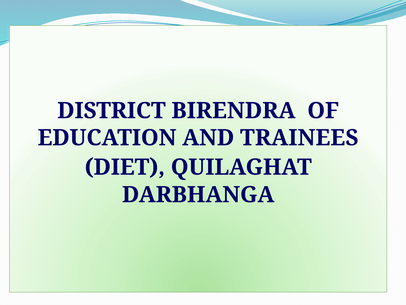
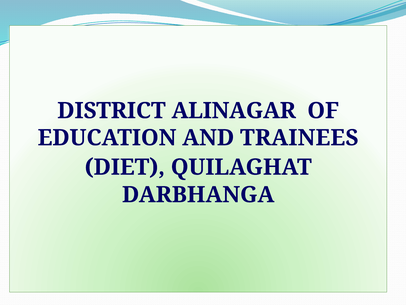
BIRENDRA: BIRENDRA -> ALINAGAR (234, 111)
